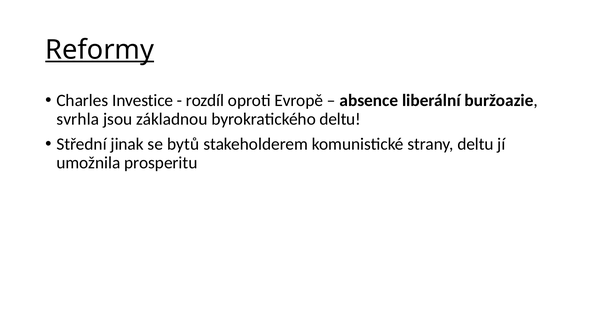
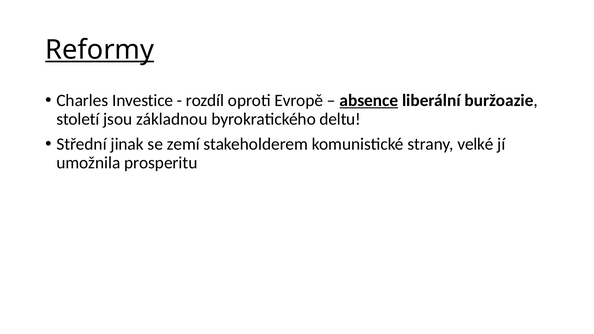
absence underline: none -> present (369, 100)
svrhla: svrhla -> století (78, 119)
bytů: bytů -> zemí (183, 144)
strany deltu: deltu -> velké (475, 144)
